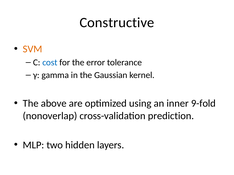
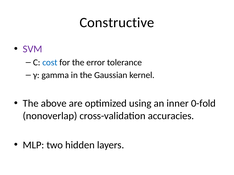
SVM colour: orange -> purple (33, 49)
9-fold: 9-fold -> 0-fold (203, 104)
prediction: prediction -> accuracies (171, 116)
